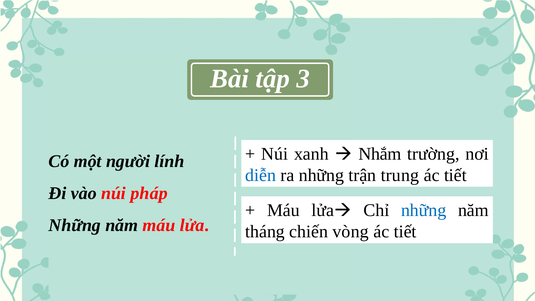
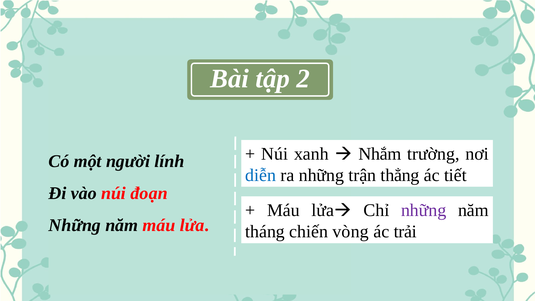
3: 3 -> 2 (303, 79)
trung: trung -> thẳng (400, 175)
pháp: pháp -> đoạn (149, 193)
những colour: blue -> purple (424, 210)
tiết: tiết -> trải (405, 232)
